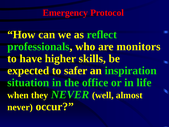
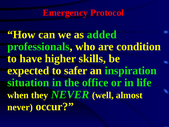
reflect: reflect -> added (102, 35)
monitors: monitors -> condition (139, 47)
